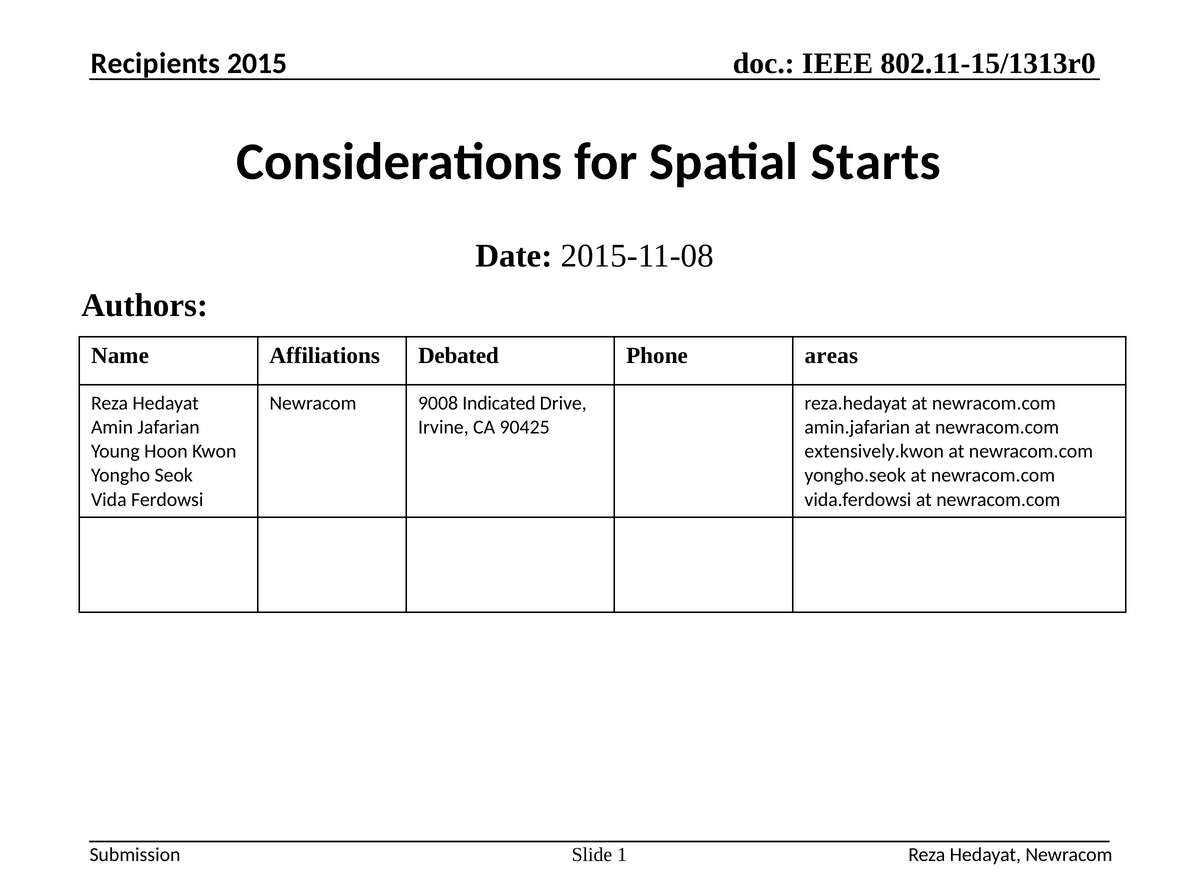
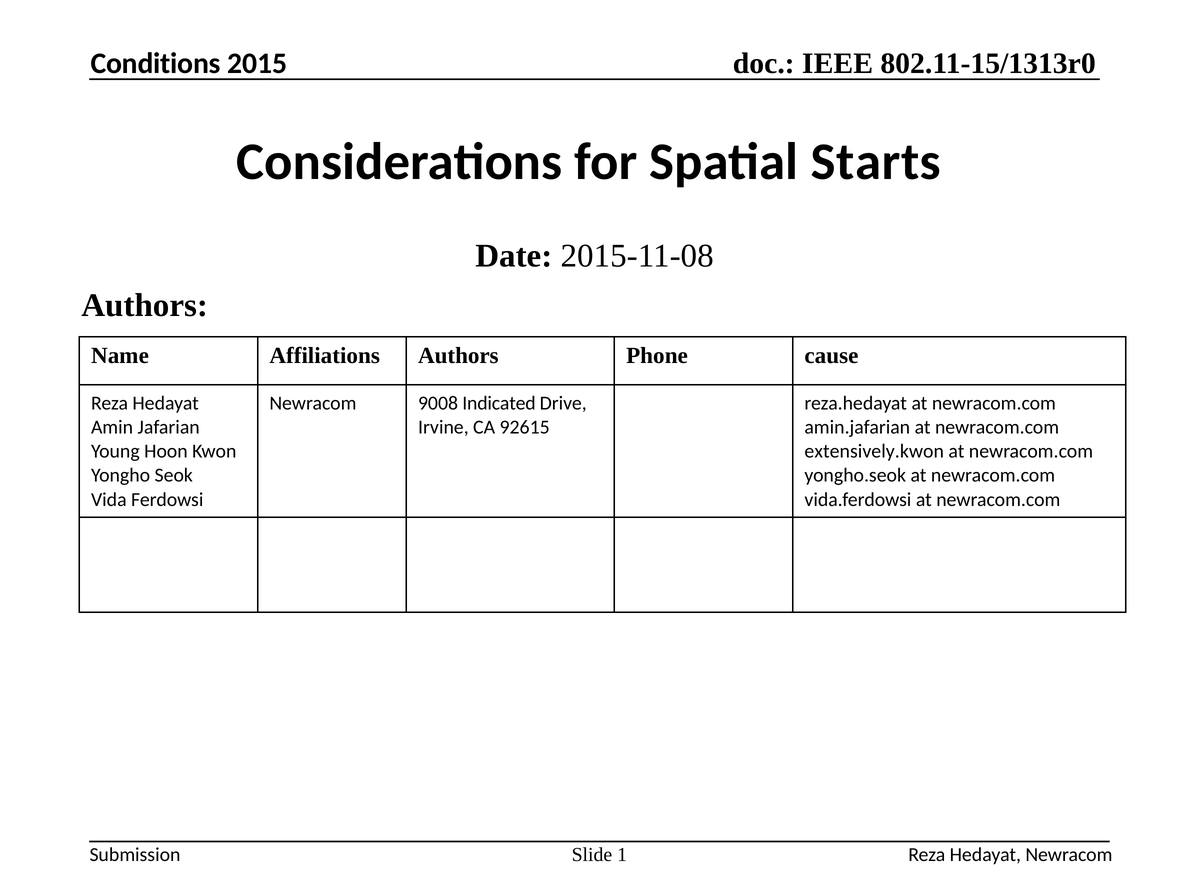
Recipients: Recipients -> Conditions (156, 63)
Affiliations Debated: Debated -> Authors (458, 356)
areas: areas -> cause (831, 356)
90425: 90425 -> 92615 (525, 427)
